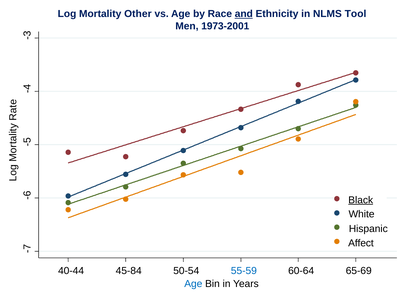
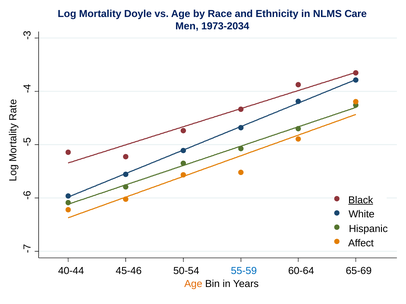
Other: Other -> Doyle (138, 14)
and underline: present -> none (244, 14)
Tool: Tool -> Care (356, 14)
1973-2001: 1973-2001 -> 1973-2034 (225, 26)
45-84: 45-84 -> 45-46 (129, 271)
Age colour: blue -> orange (193, 284)
